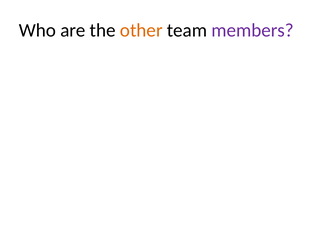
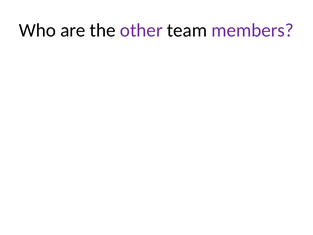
other colour: orange -> purple (141, 30)
